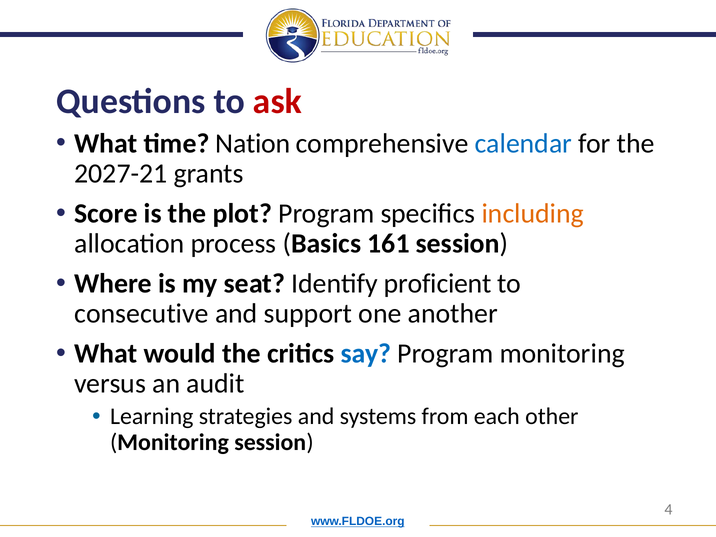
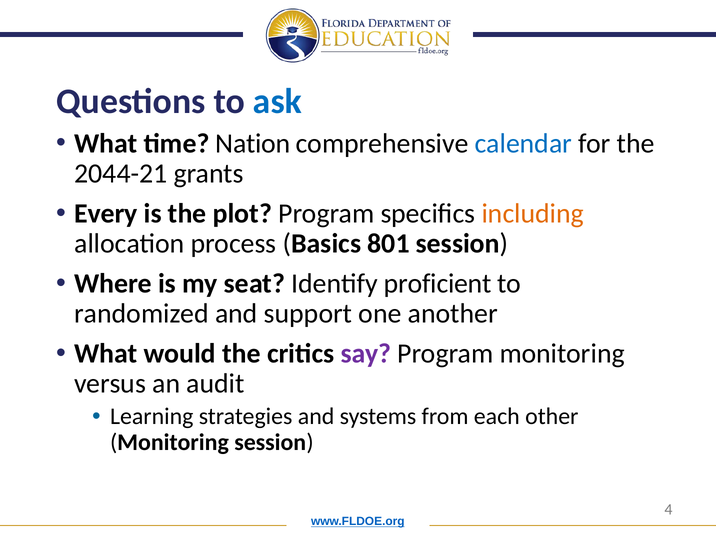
ask colour: red -> blue (278, 102)
2027-21: 2027-21 -> 2044-21 (121, 173)
Score: Score -> Every (106, 213)
161: 161 -> 801 (388, 243)
consecutive: consecutive -> randomized (142, 314)
say colour: blue -> purple (366, 354)
